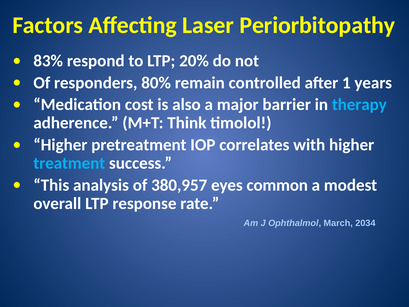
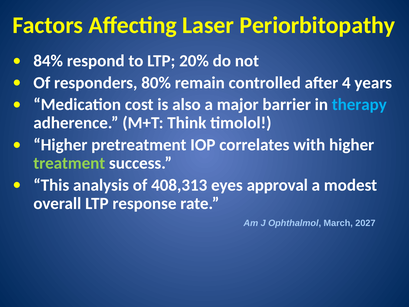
83%: 83% -> 84% (48, 61)
1: 1 -> 4 (346, 83)
treatment colour: light blue -> light green (69, 163)
380,957: 380,957 -> 408,313 (179, 185)
common: common -> approval (277, 185)
2034: 2034 -> 2027 (365, 223)
